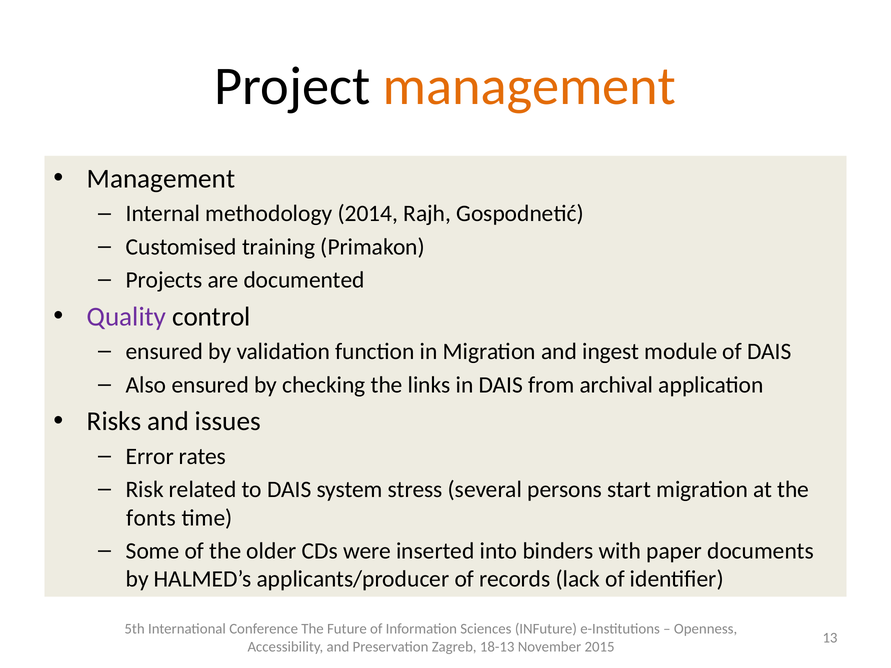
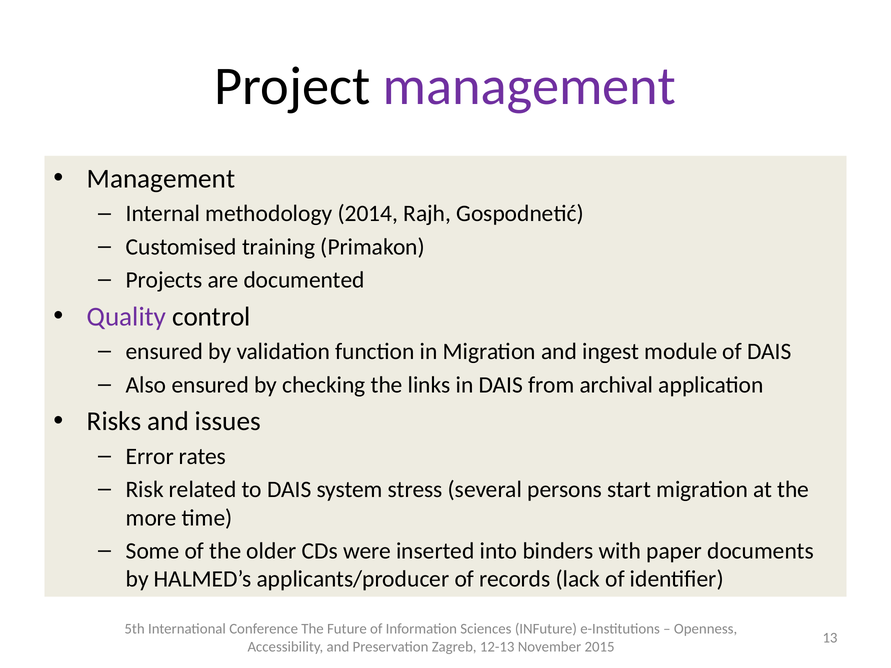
management colour: orange -> purple (529, 86)
fonts: fonts -> more (151, 518)
18-13: 18-13 -> 12-13 (497, 647)
